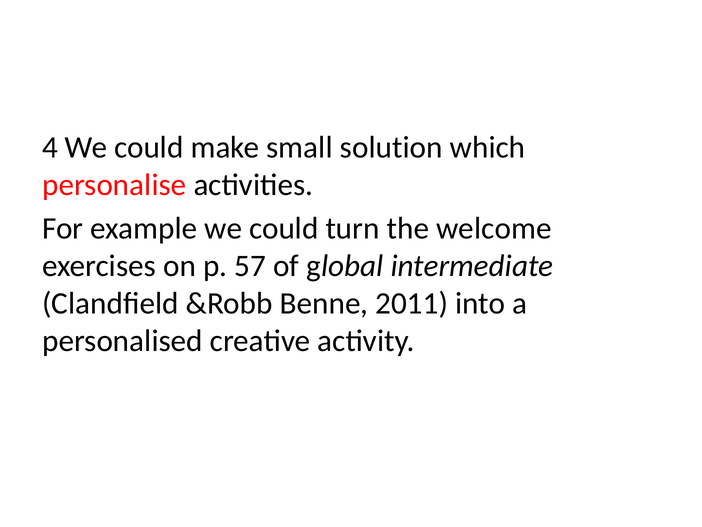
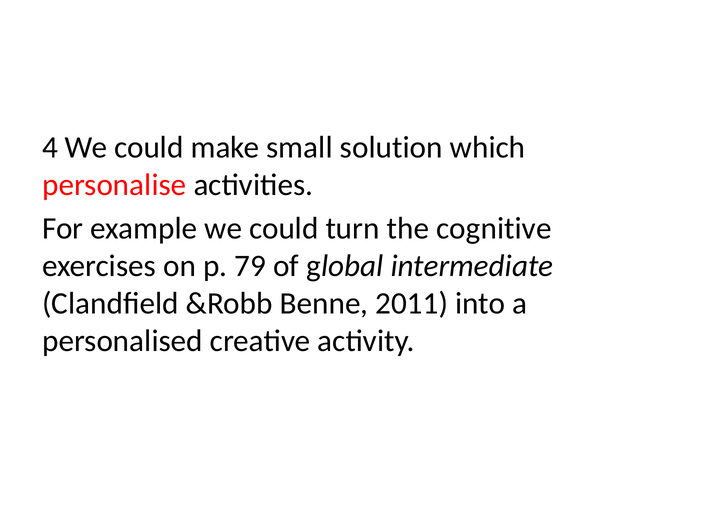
welcome: welcome -> cognitive (494, 228)
57: 57 -> 79 (250, 266)
